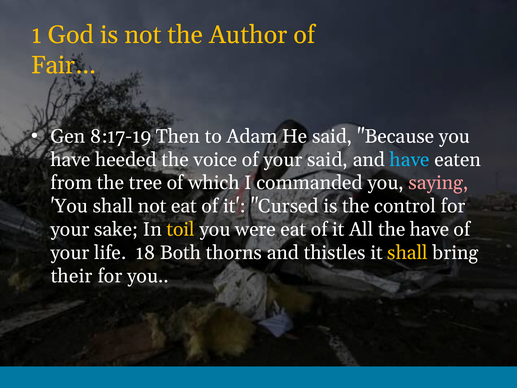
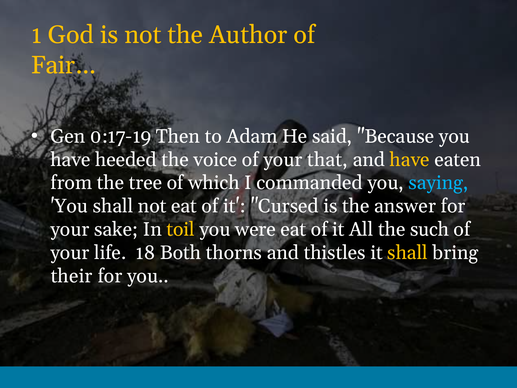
8:17-19: 8:17-19 -> 0:17-19 (121, 136)
your said: said -> that (327, 160)
have colour: light blue -> yellow (410, 160)
saying colour: pink -> light blue (438, 183)
control: control -> answer (405, 206)
the have: have -> such (430, 229)
